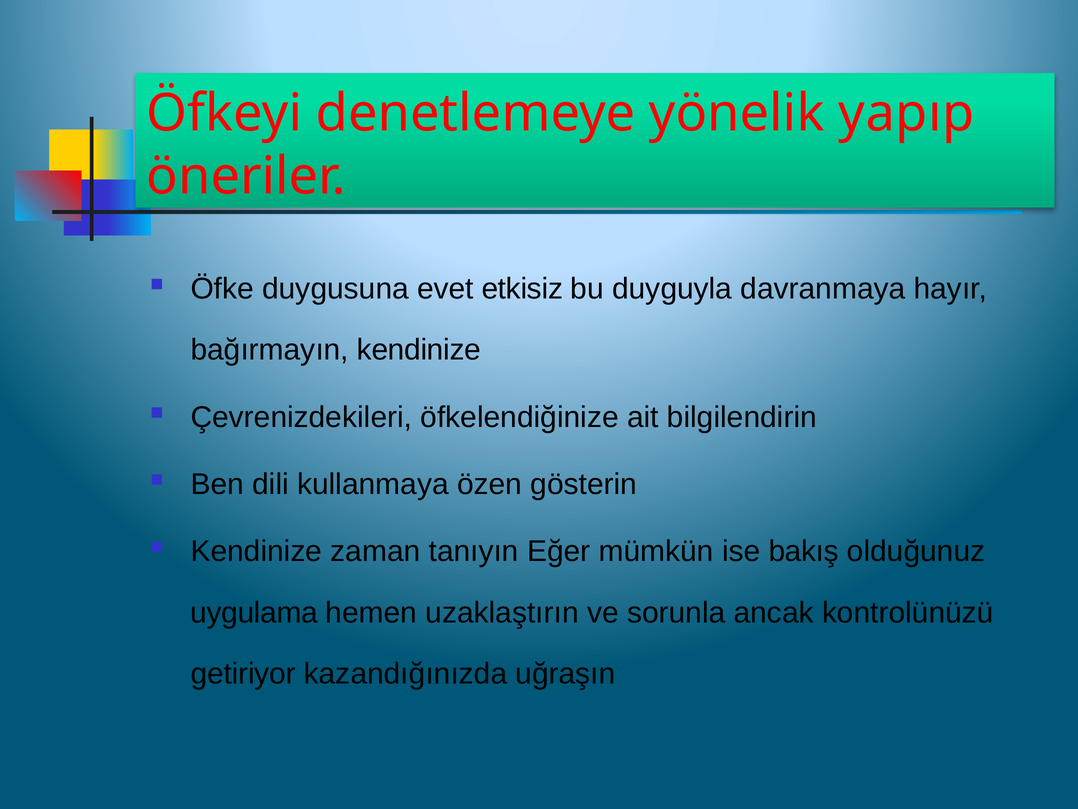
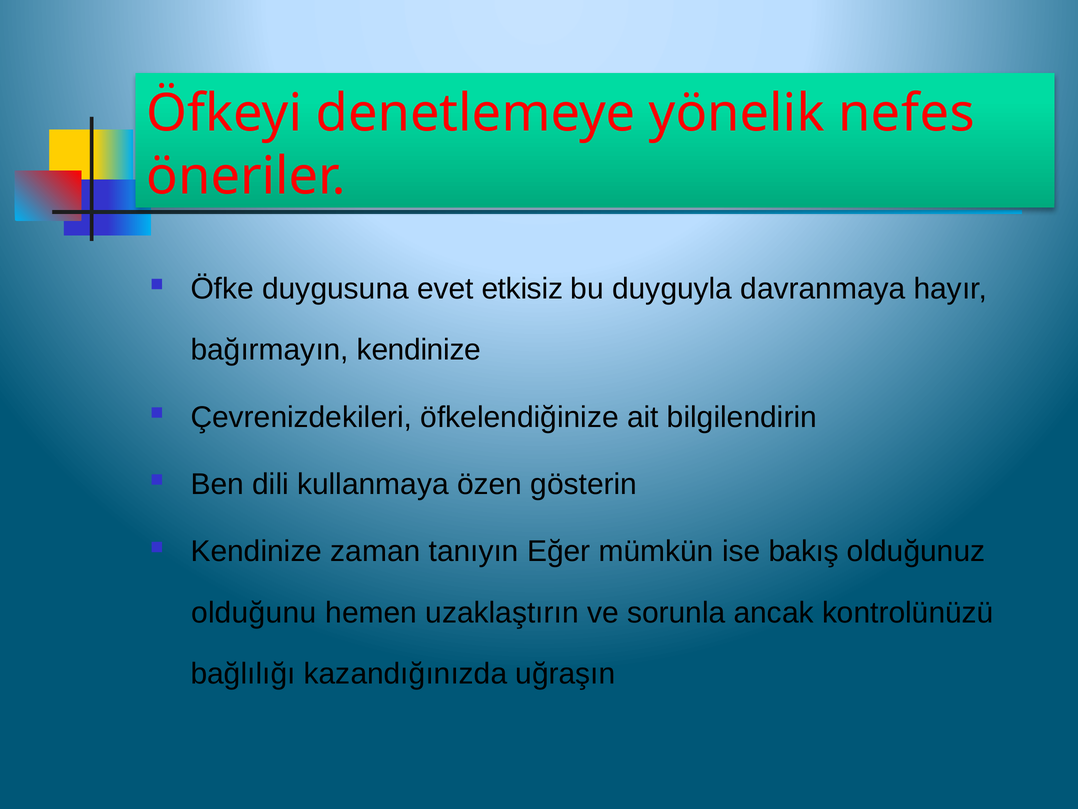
yapıp: yapıp -> nefes (906, 113)
uygulama: uygulama -> olduğunu (254, 612)
getiriyor: getiriyor -> bağlılığı (243, 673)
